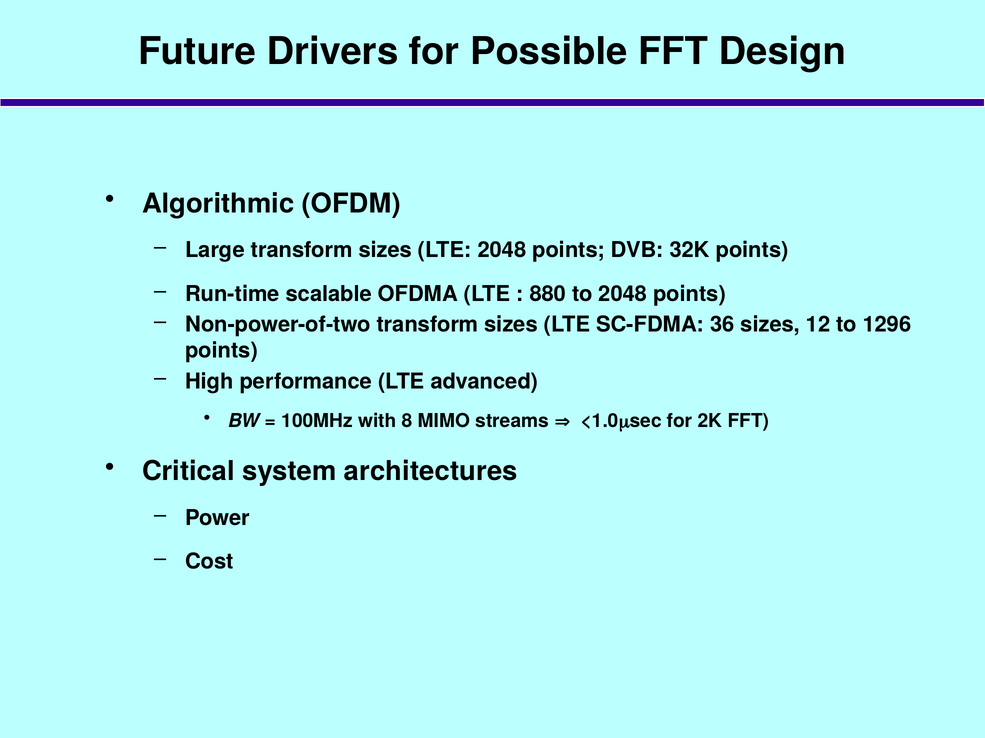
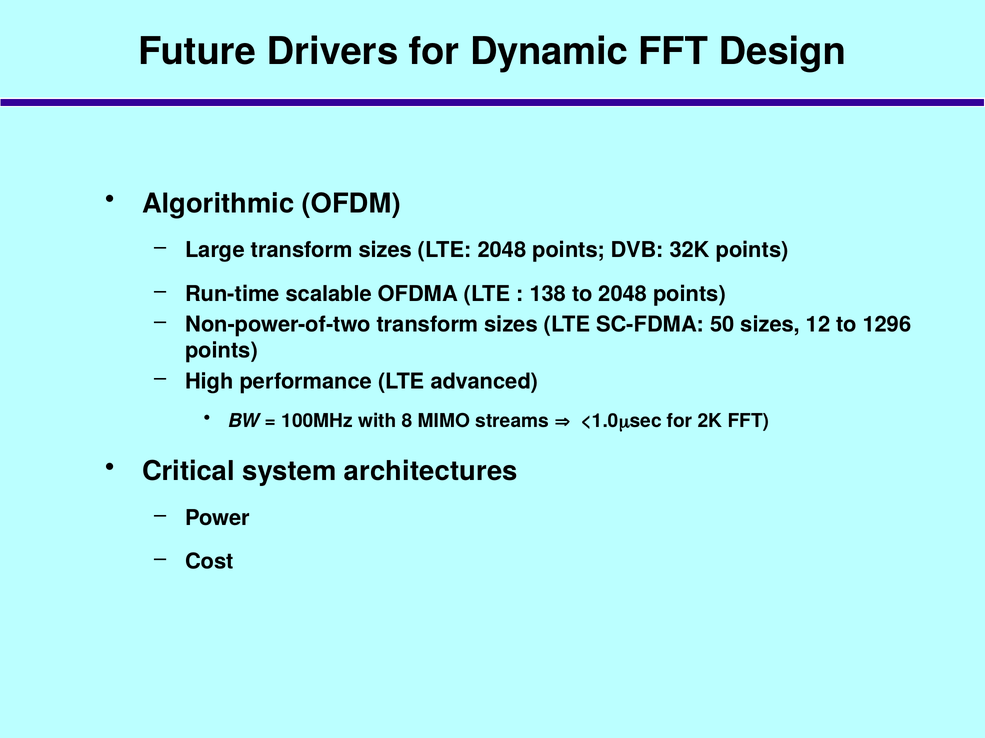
Possible: Possible -> Dynamic (549, 52)
880: 880 -> 138 (548, 294)
36: 36 -> 50 (722, 325)
